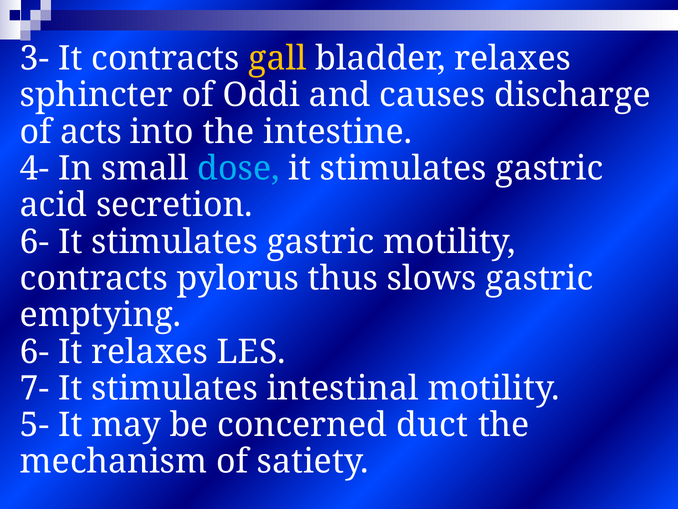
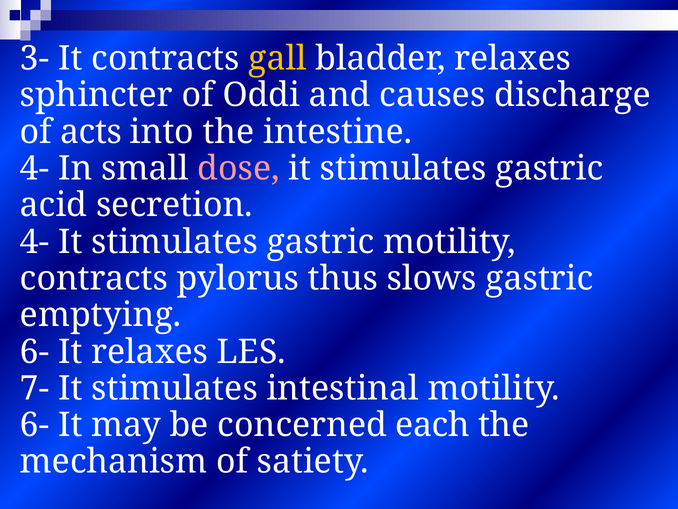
dose colour: light blue -> pink (239, 168)
6-: 6- -> 4- (35, 242)
5-: 5- -> 6- (35, 425)
duct: duct -> each (433, 425)
